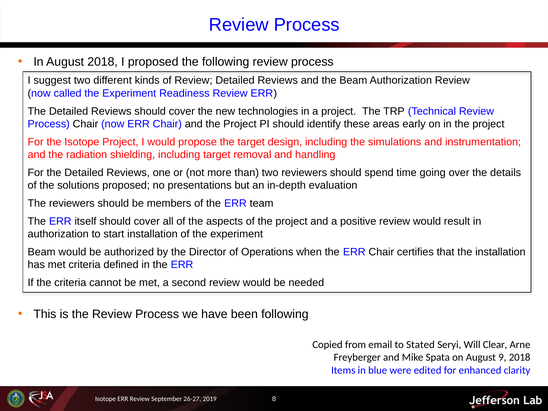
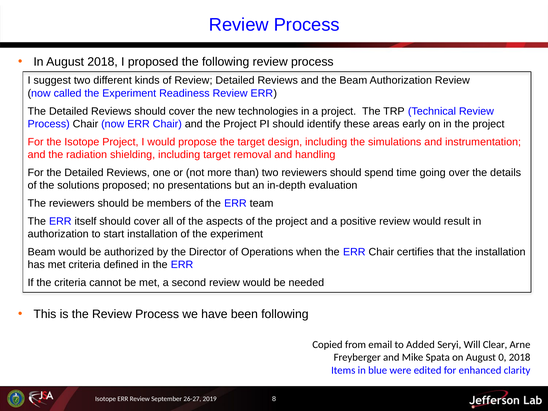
Stated: Stated -> Added (420, 345)
9: 9 -> 0 (502, 357)
